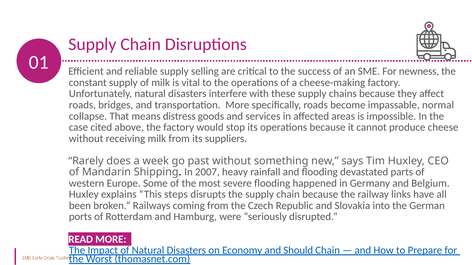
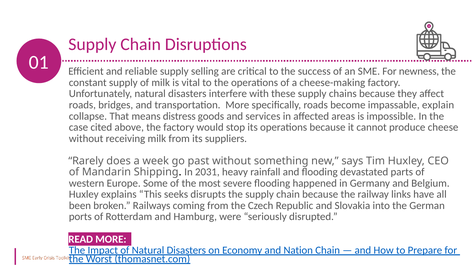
normal: normal -> explain (438, 105)
2007: 2007 -> 2031 (207, 172)
steps: steps -> seeks (176, 195)
Should: Should -> Nation (298, 251)
